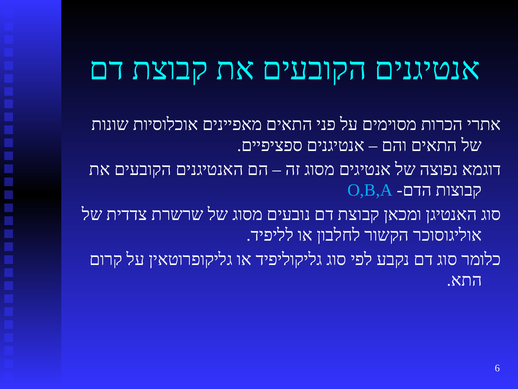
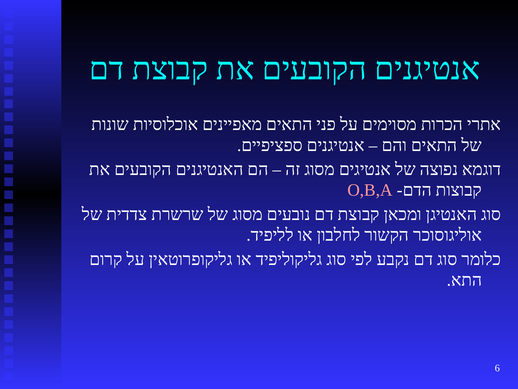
O,B,A colour: light blue -> pink (370, 190)
